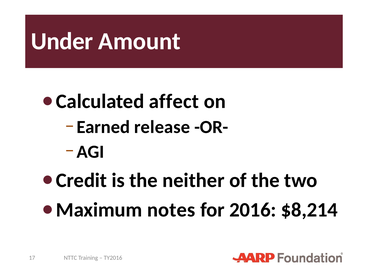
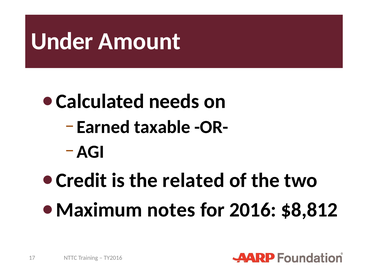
affect: affect -> needs (174, 101)
release: release -> taxable (162, 127)
neither: neither -> related (193, 180)
$8,214: $8,214 -> $8,812 (309, 210)
